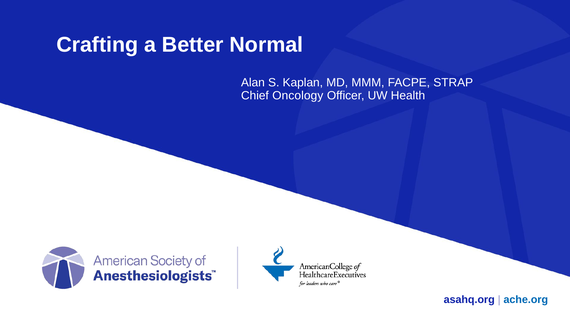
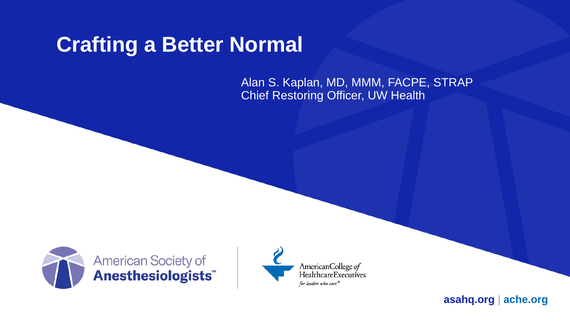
Oncology: Oncology -> Restoring (298, 95)
